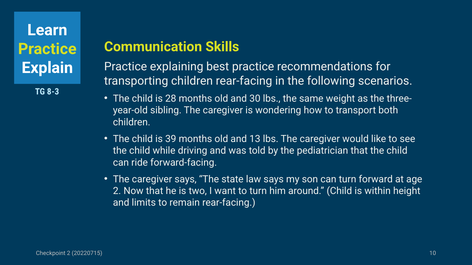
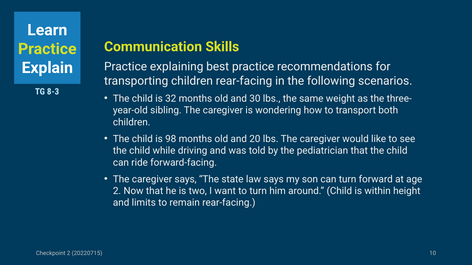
28: 28 -> 32 (171, 99)
39: 39 -> 98 (171, 139)
13: 13 -> 20 (255, 139)
